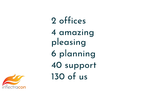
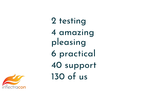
offices: offices -> testing (73, 21)
planning: planning -> practical (77, 53)
